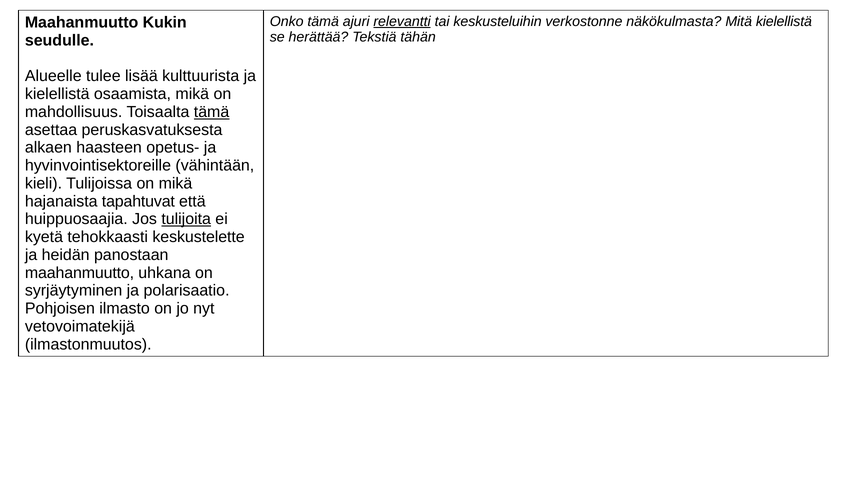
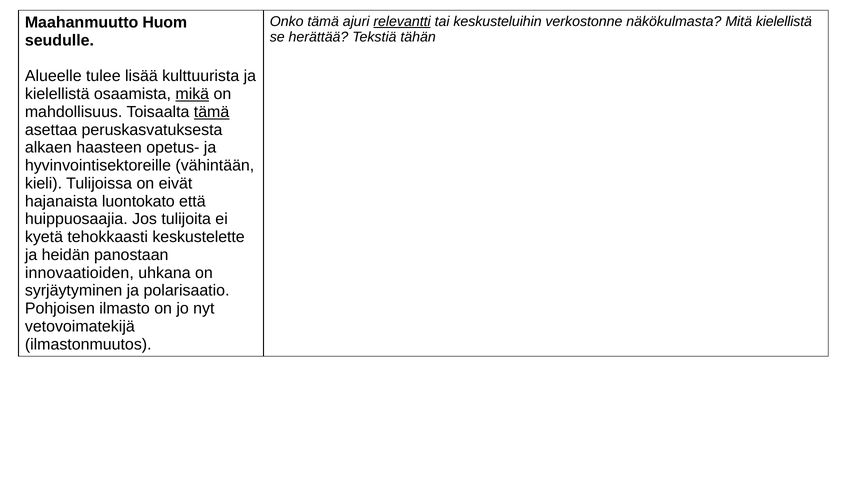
Kukin: Kukin -> Huom (165, 23)
mikä underline: none -> present (192, 94)
on mikä: mikä -> eivät (175, 183)
tapahtuvat: tapahtuvat -> luontokato (138, 201)
tulijoita underline: present -> none (186, 219)
maahanmuutto: maahanmuutto -> innovaatioiden (79, 273)
